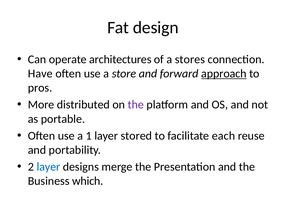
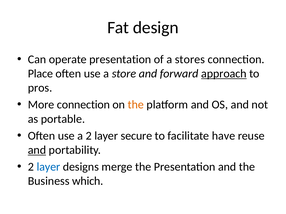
operate architectures: architectures -> presentation (120, 59)
Have: Have -> Place (40, 74)
More distributed: distributed -> connection (83, 105)
the colour: purple -> orange (136, 105)
a 1: 1 -> 2 (89, 136)
stored: stored -> secure (136, 136)
each: each -> have (223, 136)
and underline: none -> present (37, 150)
